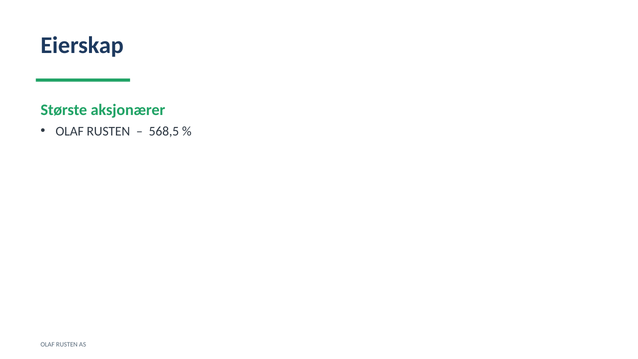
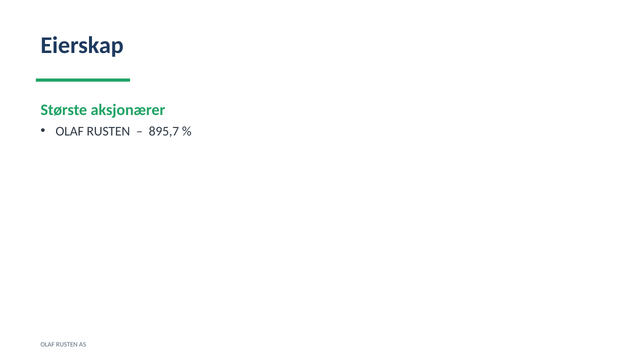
568,5: 568,5 -> 895,7 (164, 131)
